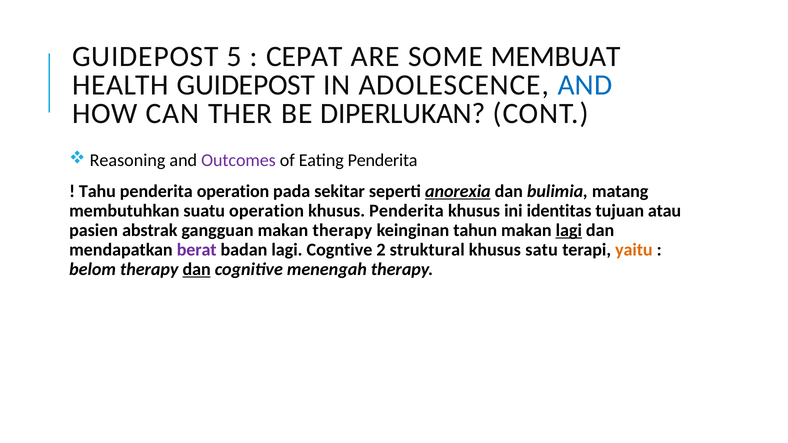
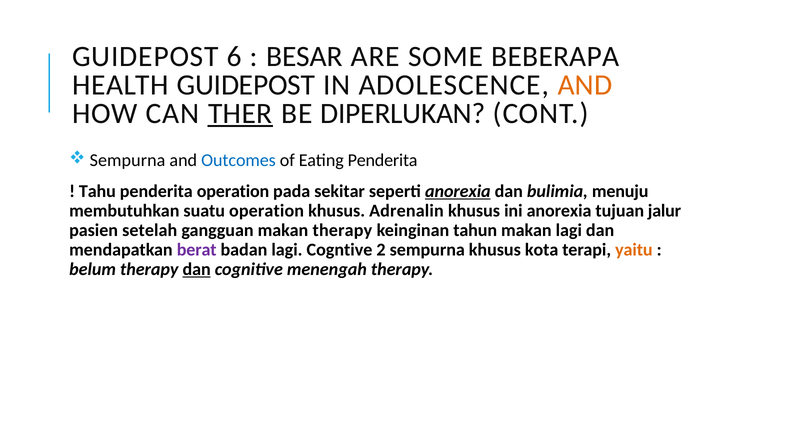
5: 5 -> 6 (234, 57)
CEPAT: CEPAT -> BESAR (304, 57)
MEMBUAT: MEMBUAT -> BEBERAPA (555, 57)
AND colour: blue -> orange (585, 85)
THER underline: none -> present (240, 113)
Reasoning: Reasoning -> Sempurna (127, 160)
Outcomes colour: purple -> blue (238, 160)
matang: matang -> menuju (620, 191)
khusus Penderita: Penderita -> Adrenalin (406, 211)
ini identitas: identitas -> anorexia (559, 211)
atau: atau -> jalur (665, 211)
abstrak: abstrak -> setelah (150, 230)
lagi underline: present -> none (569, 230)
2 struktural: struktural -> sempurna (427, 250)
satu: satu -> kota (542, 250)
belom: belom -> belum (93, 269)
